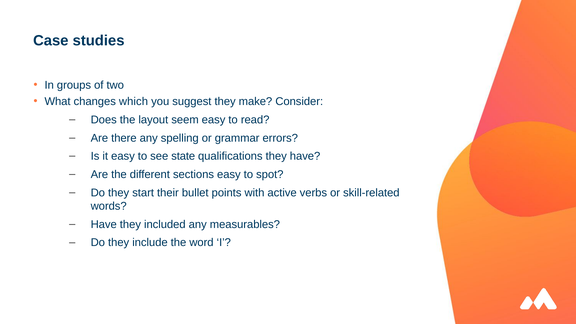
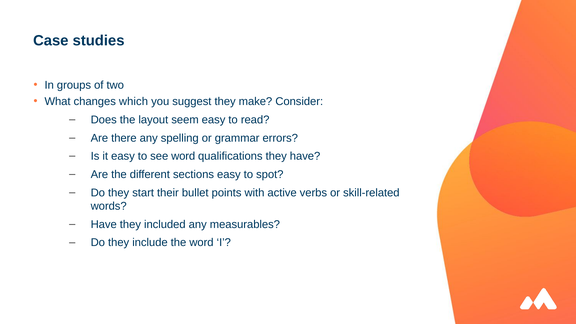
see state: state -> word (183, 156)
